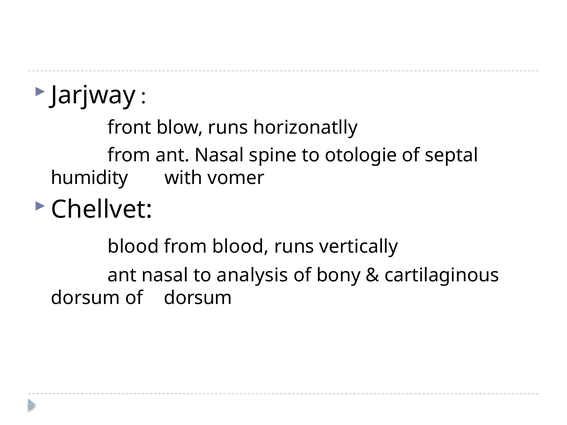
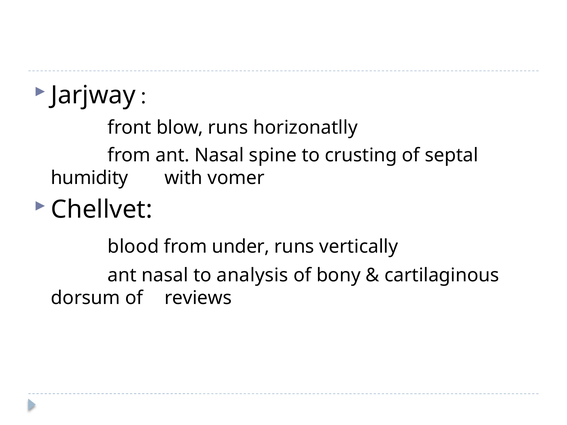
otologie: otologie -> crusting (361, 155)
from blood: blood -> under (241, 247)
of dorsum: dorsum -> reviews (198, 298)
